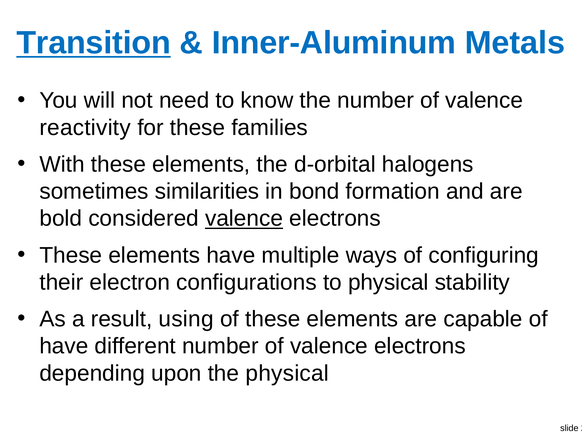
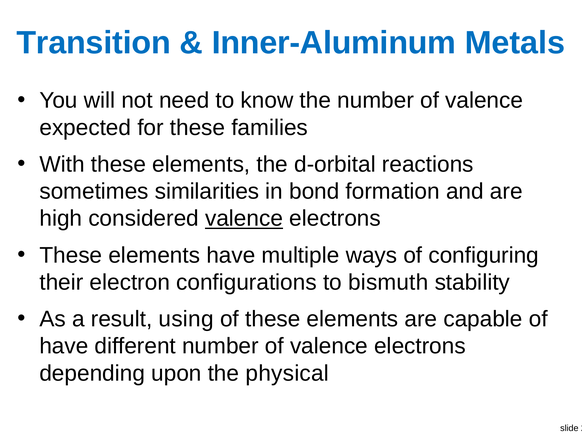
Transition underline: present -> none (94, 43)
reactivity: reactivity -> expected (85, 128)
halogens: halogens -> reactions (428, 165)
bold: bold -> high (61, 219)
to physical: physical -> bismuth (388, 283)
